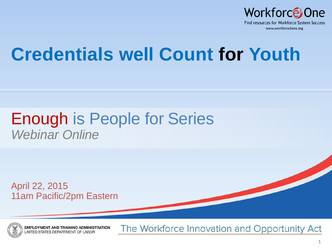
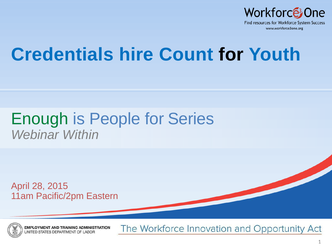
well: well -> hire (136, 54)
Enough colour: red -> green (40, 119)
Online: Online -> Within (81, 135)
22: 22 -> 28 (38, 186)
